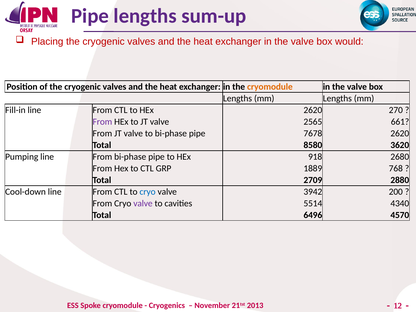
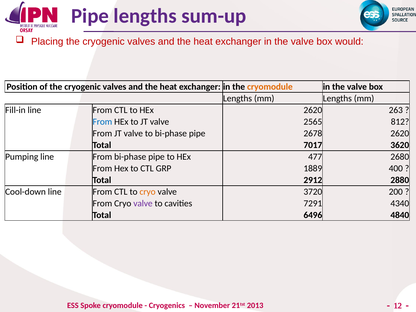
270: 270 -> 263 (396, 110)
From colour: purple -> blue (102, 122)
661: 661 -> 812 (400, 122)
7678: 7678 -> 2678 (313, 133)
8580: 8580 -> 7017 (313, 145)
918: 918 -> 477 (315, 157)
768: 768 -> 400 (396, 168)
2709: 2709 -> 2912 (313, 180)
cryo colour: blue -> orange (148, 192)
3942: 3942 -> 3720 (313, 192)
5514: 5514 -> 7291 (313, 203)
4570: 4570 -> 4840 (400, 215)
